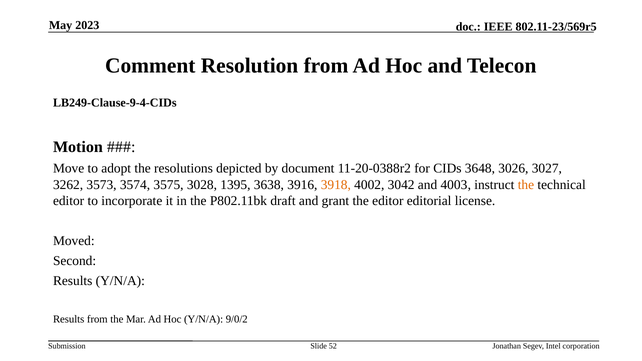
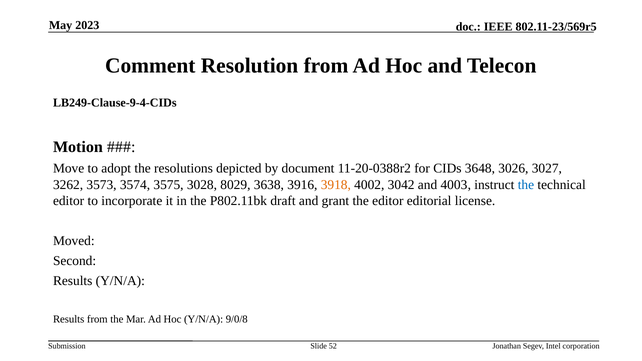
1395: 1395 -> 8029 (235, 185)
the colour: orange -> blue (526, 185)
9/0/2: 9/0/2 -> 9/0/8 (237, 319)
